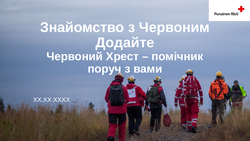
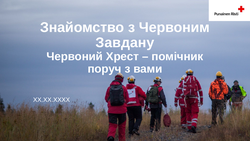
Додайте: Додайте -> Завдану (125, 43)
